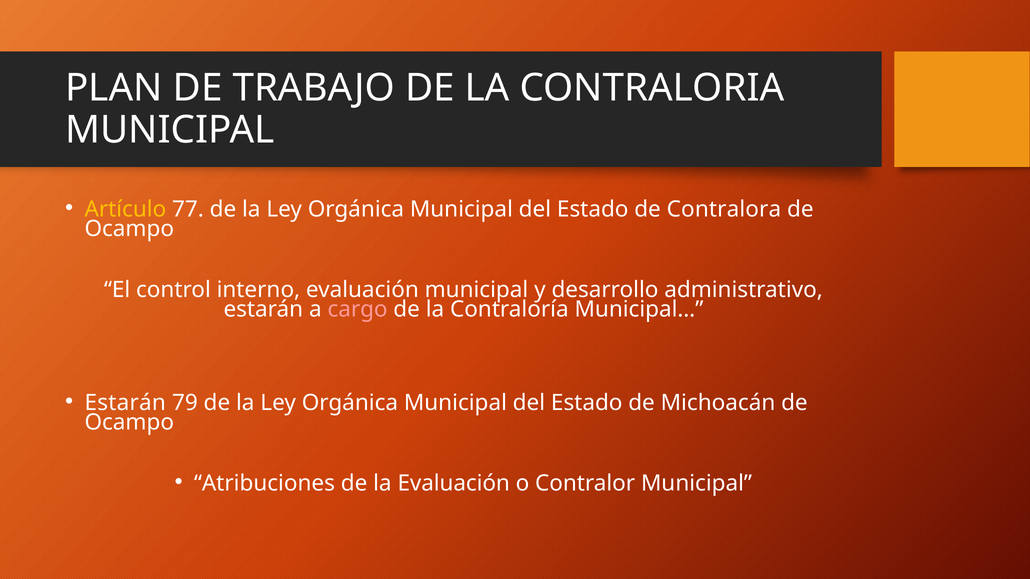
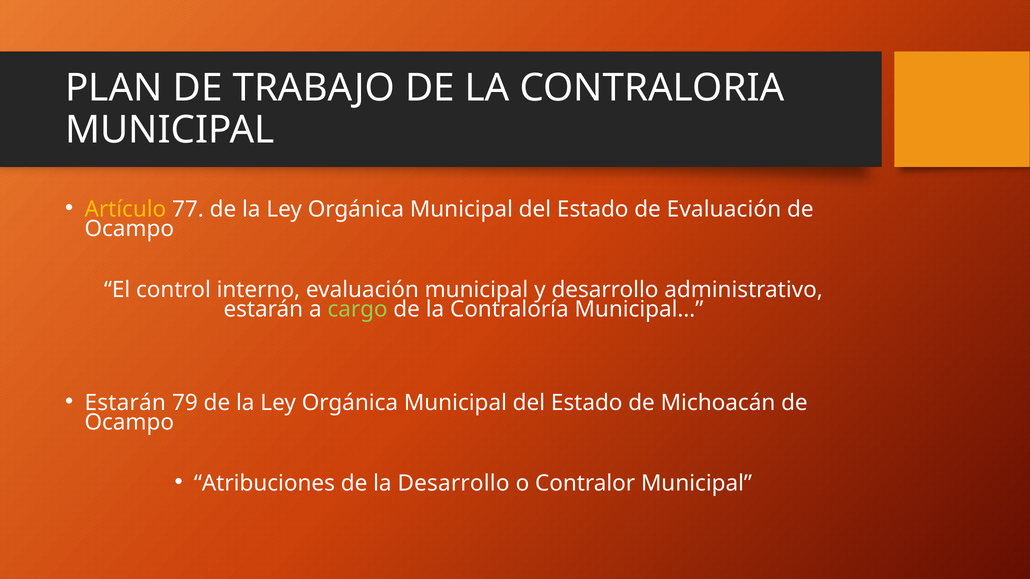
de Contralora: Contralora -> Evaluación (724, 209)
cargo colour: pink -> light green (358, 309)
la Evaluación: Evaluación -> Desarrollo (454, 484)
